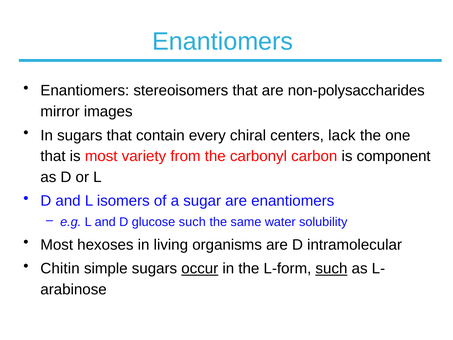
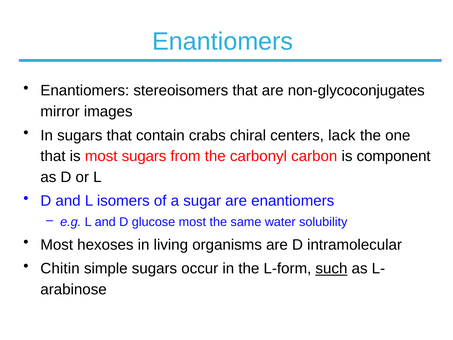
non-polysaccharides: non-polysaccharides -> non-glycoconjugates (356, 91)
every: every -> crabs (207, 135)
most variety: variety -> sugars (144, 156)
glucose such: such -> most (192, 222)
occur underline: present -> none (200, 268)
